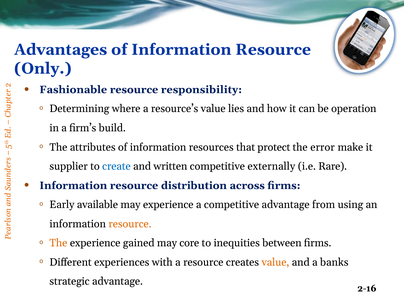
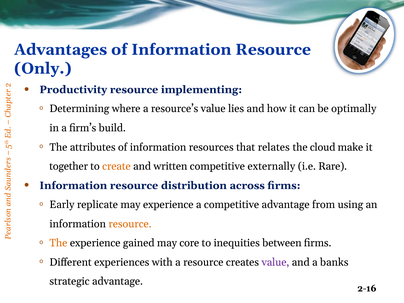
Fashionable: Fashionable -> Productivity (73, 90)
responsibility: responsibility -> implementing (202, 90)
operation: operation -> optimally (354, 109)
protect: protect -> relates (274, 147)
error: error -> cloud (323, 147)
supplier: supplier -> together (69, 166)
create colour: blue -> orange (116, 166)
available: available -> replicate (97, 205)
value colour: orange -> purple (275, 262)
